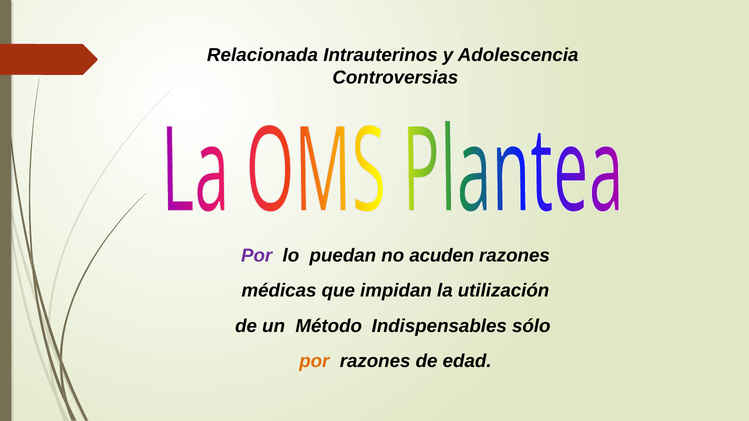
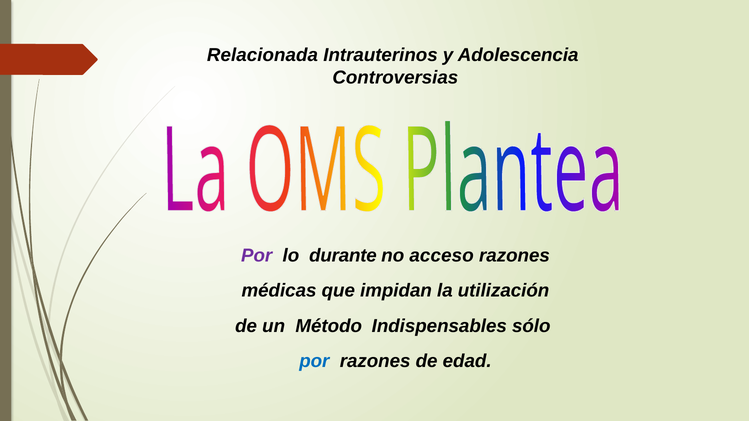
puedan: puedan -> durante (343, 256)
acuden: acuden -> acceso (442, 256)
por colour: orange -> blue (314, 361)
